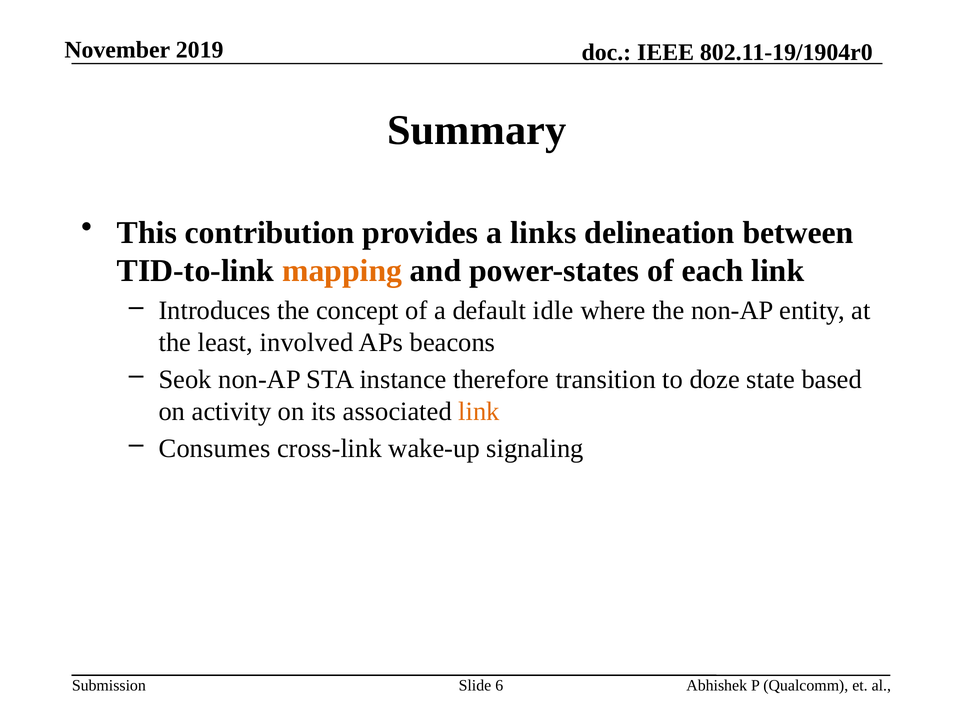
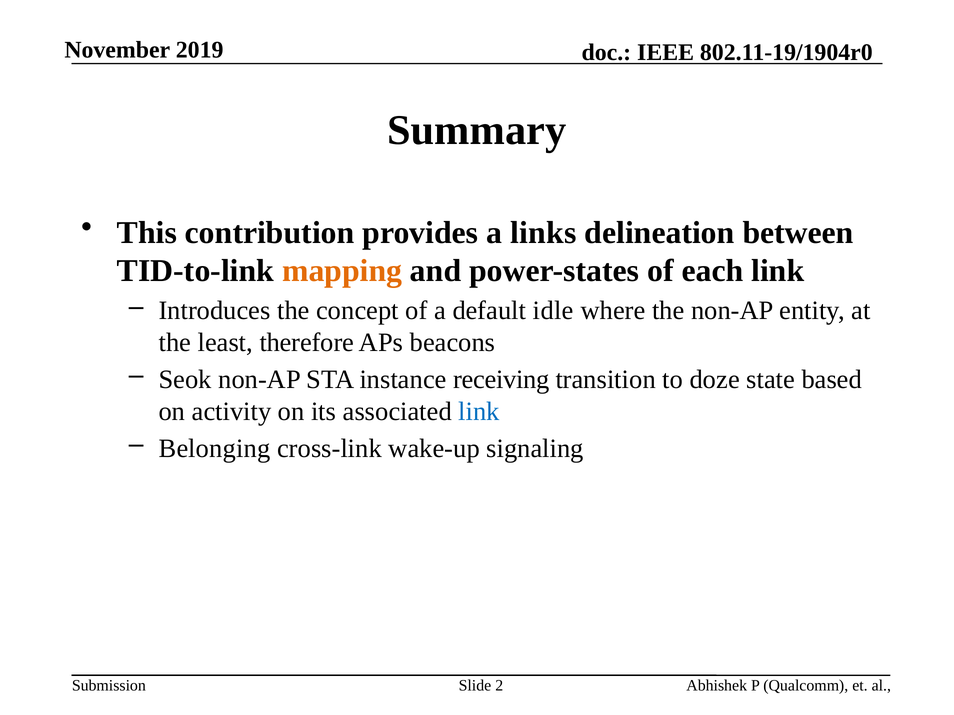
involved: involved -> therefore (307, 343)
therefore: therefore -> receiving (501, 380)
link colour: orange -> blue (479, 412)
Consumes: Consumes -> Belonging (215, 449)
6: 6 -> 2 (499, 686)
